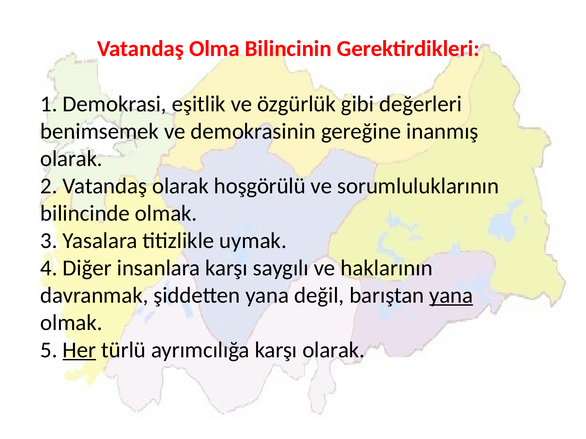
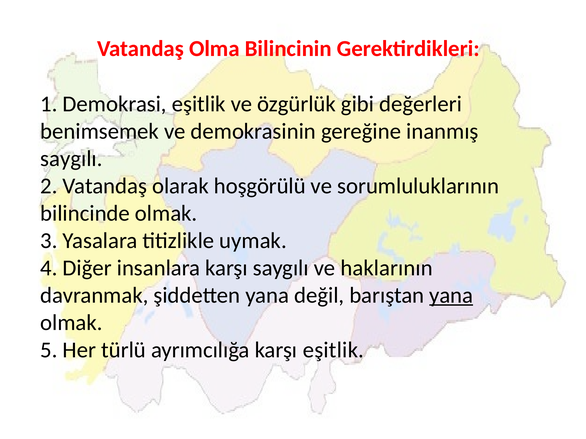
olarak: olarak -> saygılı (71, 159)
Her underline: present -> none (79, 350)
karşı olarak: olarak -> eşitlik (333, 350)
